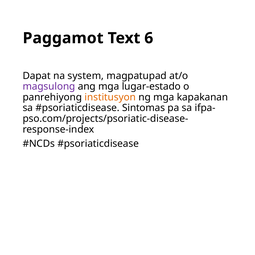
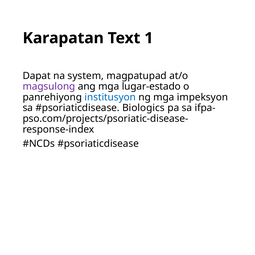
Paggamot: Paggamot -> Karapatan (63, 38)
6: 6 -> 1 (149, 38)
institusyon colour: orange -> blue (110, 97)
kapakanan: kapakanan -> impeksyon (202, 97)
Sintomas: Sintomas -> Biologics (143, 108)
